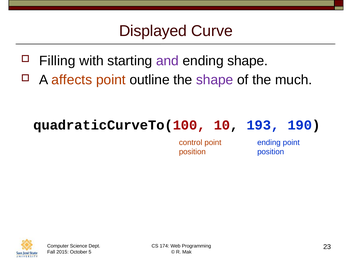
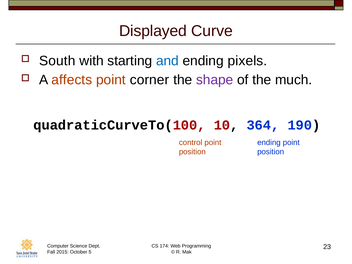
Filling: Filling -> South (57, 61)
and colour: purple -> blue (167, 61)
ending shape: shape -> pixels (247, 61)
outline: outline -> corner (150, 80)
193: 193 -> 364 (263, 125)
